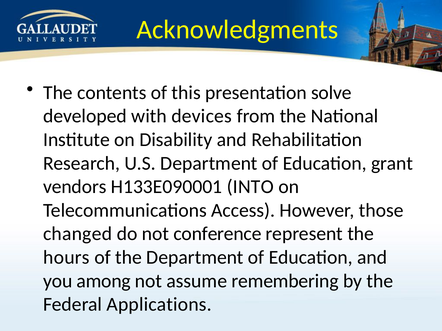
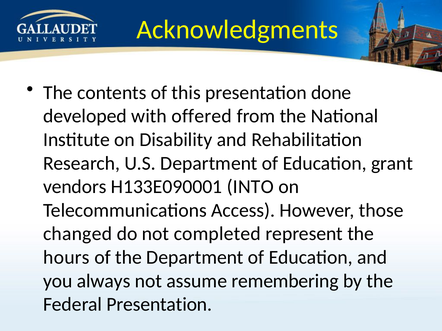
solve: solve -> done (331, 93)
devices: devices -> offered (202, 116)
conference: conference -> completed (217, 234)
among: among -> always (104, 281)
Federal Applications: Applications -> Presentation (159, 305)
